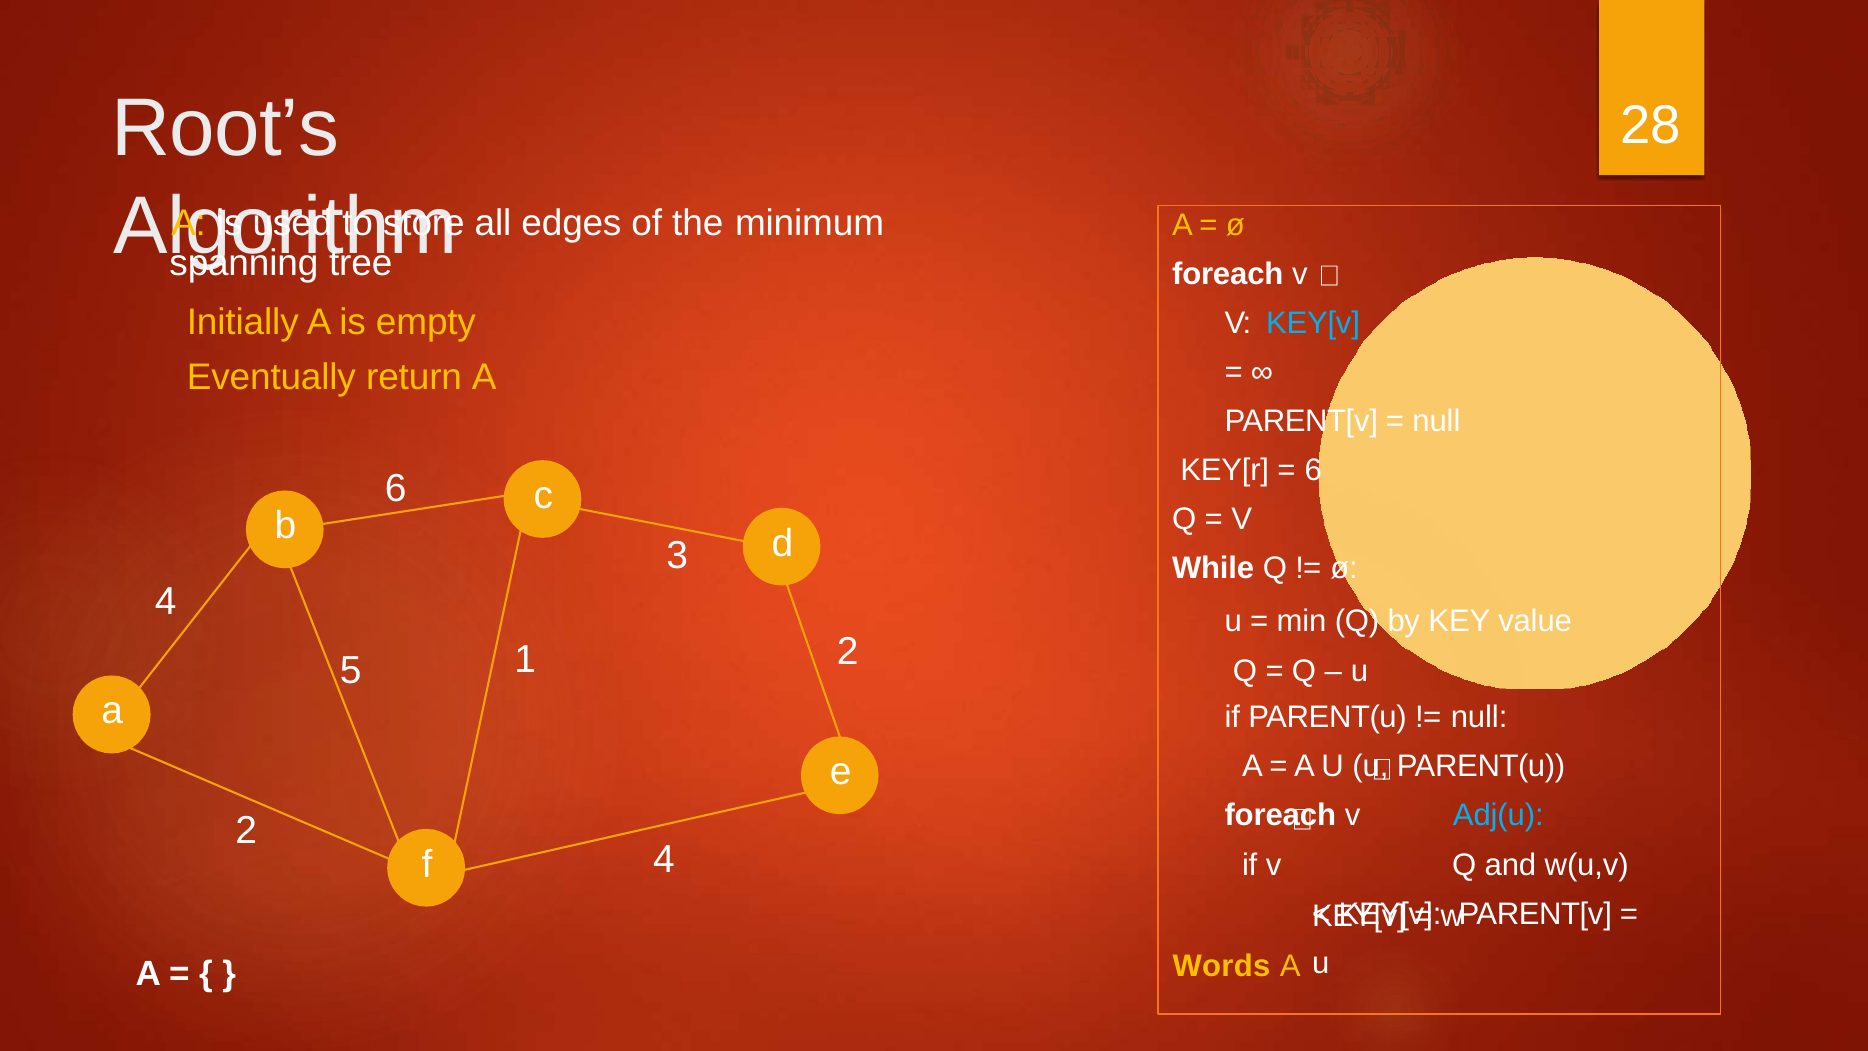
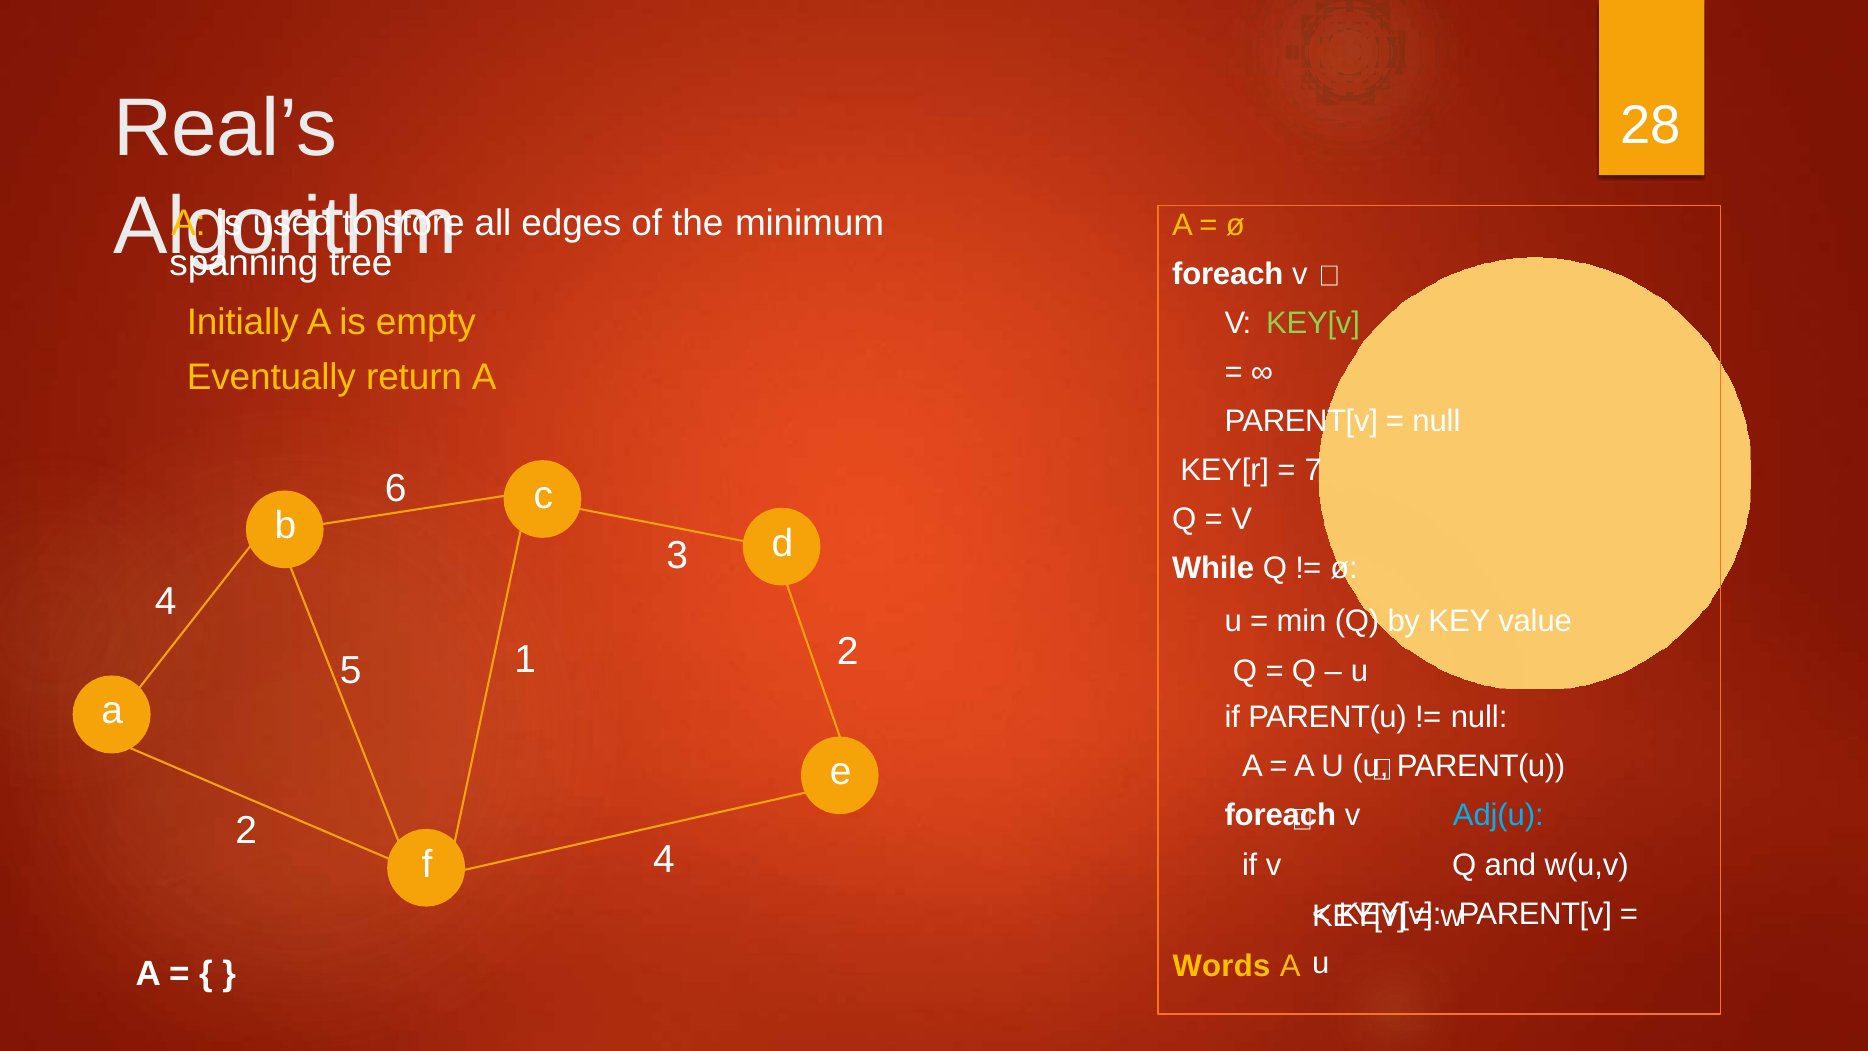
Root’s: Root’s -> Real’s (225, 129)
KEY[v colour: light blue -> light green (1313, 323)
6: 6 -> 7 (1313, 470)
